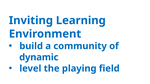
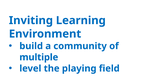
dynamic: dynamic -> multiple (39, 58)
